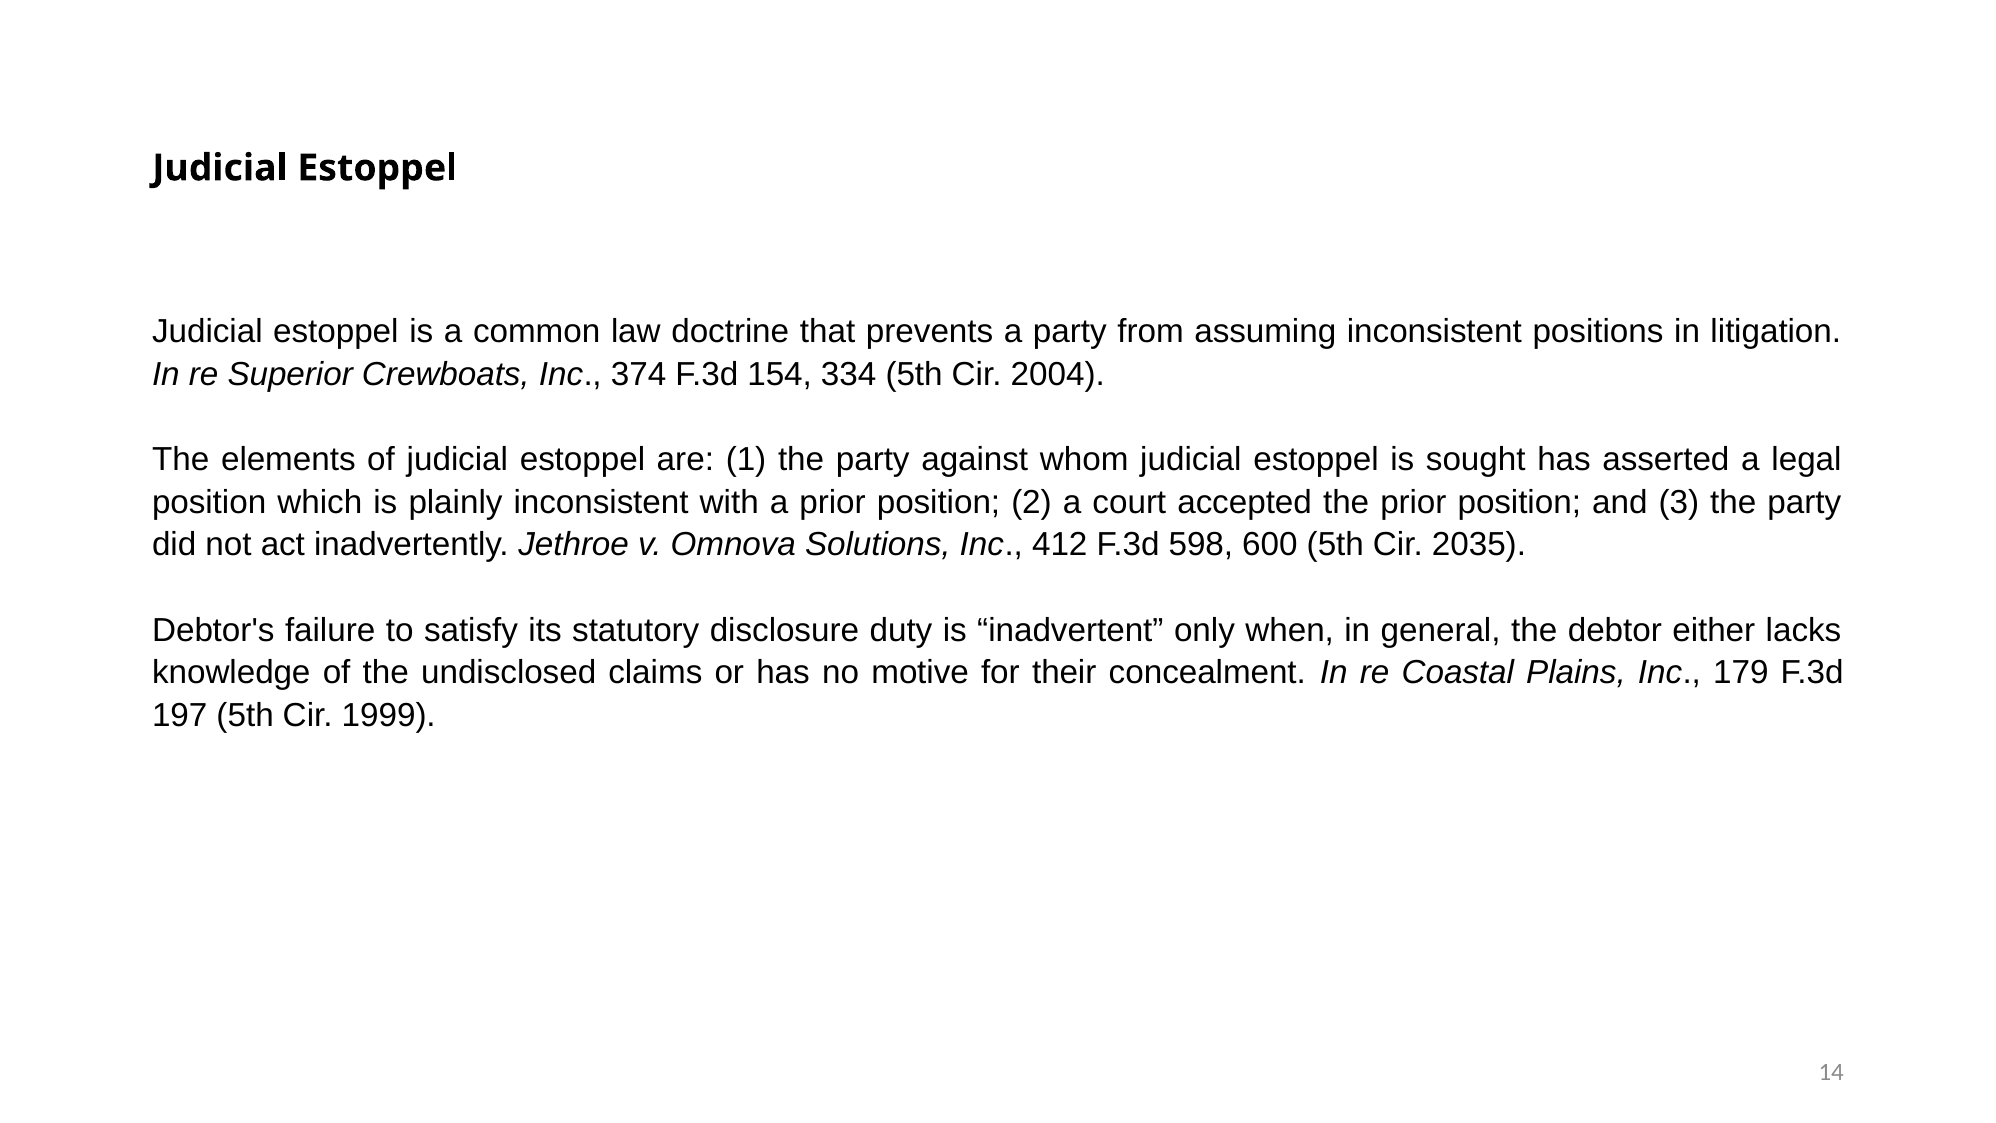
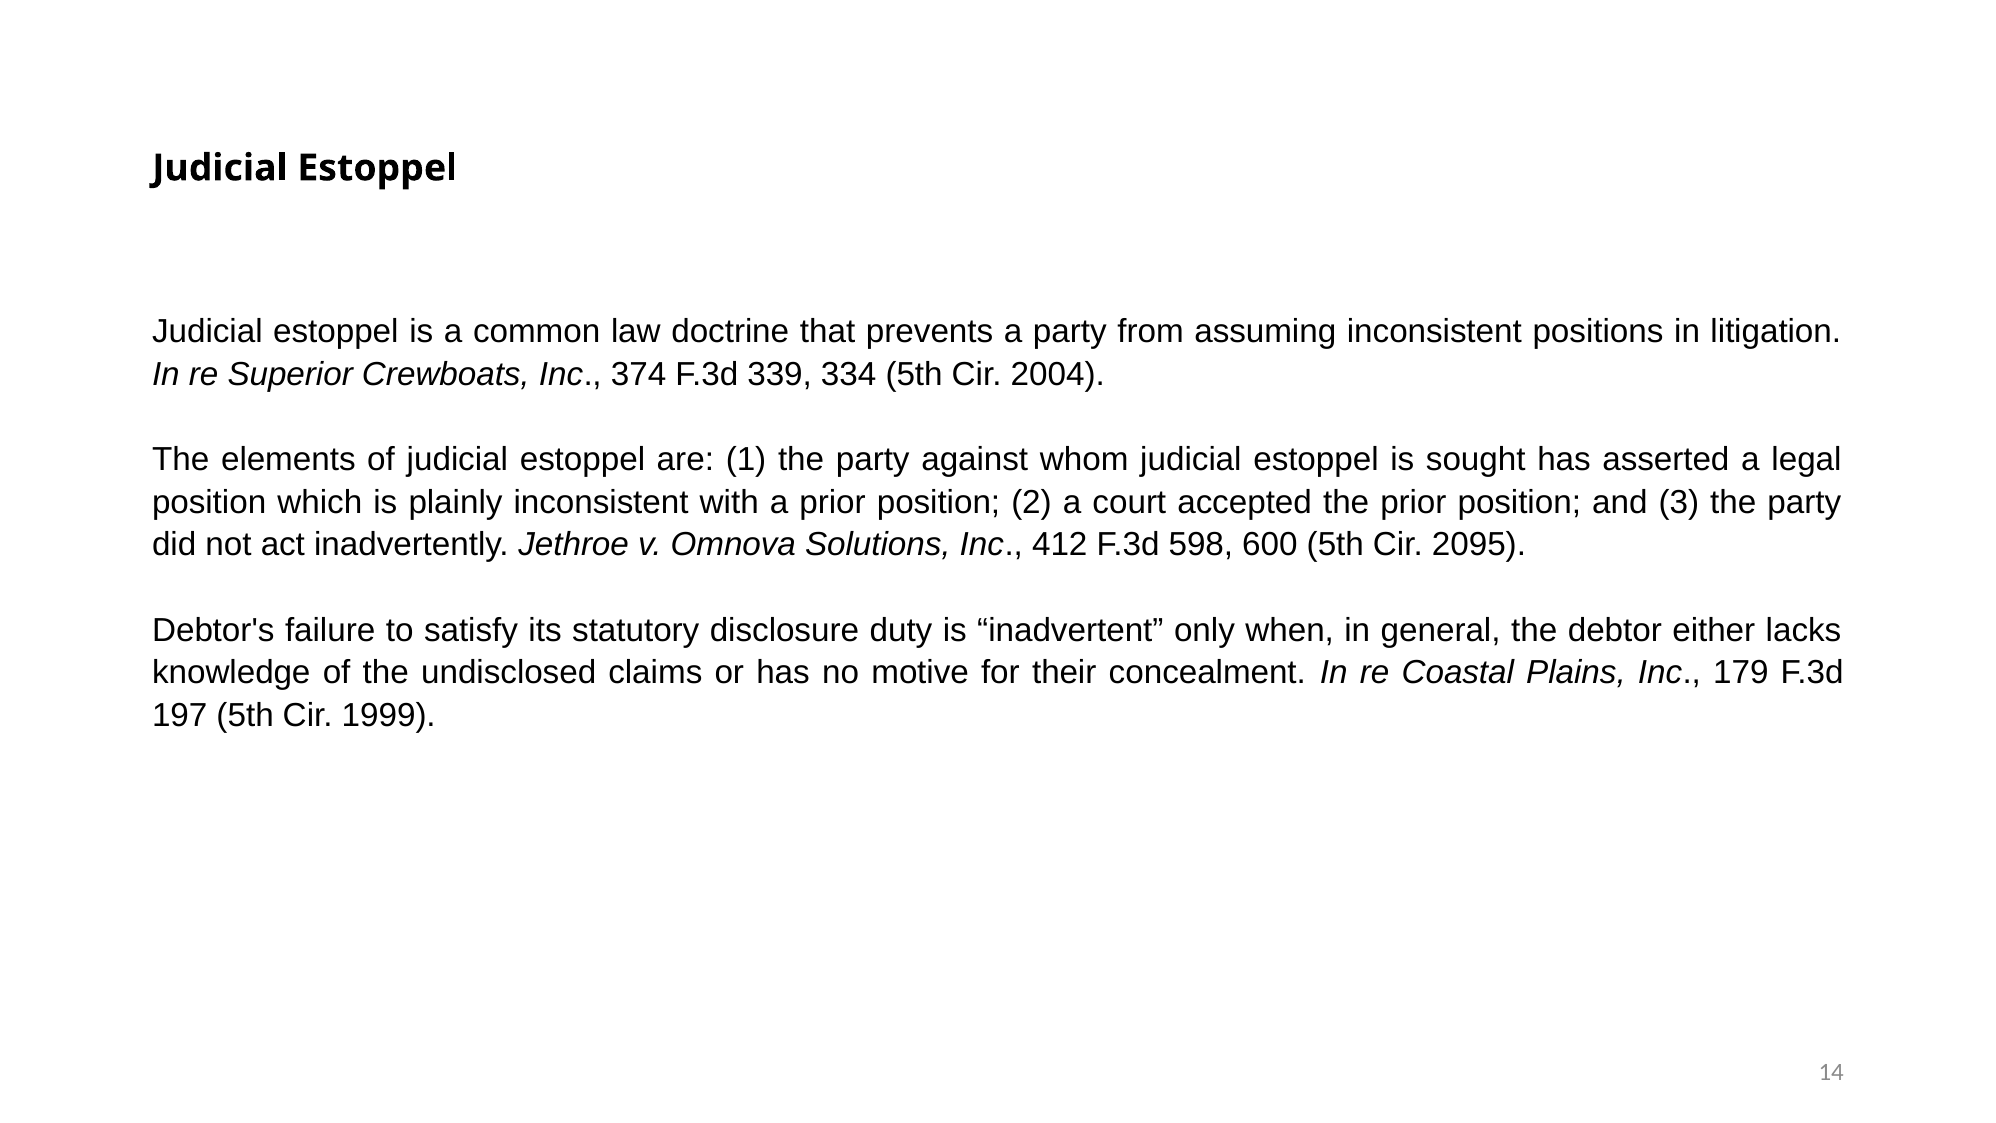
154: 154 -> 339 (780, 374)
2035: 2035 -> 2095 (1479, 545)
